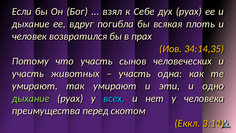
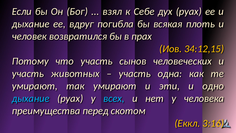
34:14,35: 34:14,35 -> 34:12,15 (204, 49)
дыхание colour: light green -> light blue (31, 98)
3:11: 3:11 -> 3:16 (213, 123)
